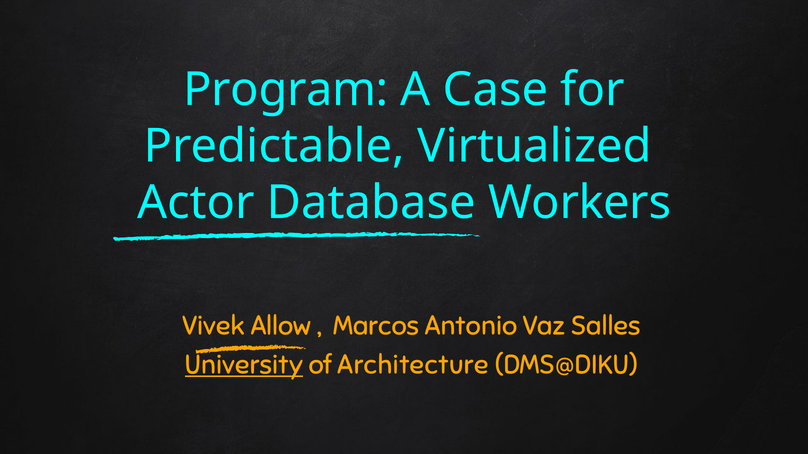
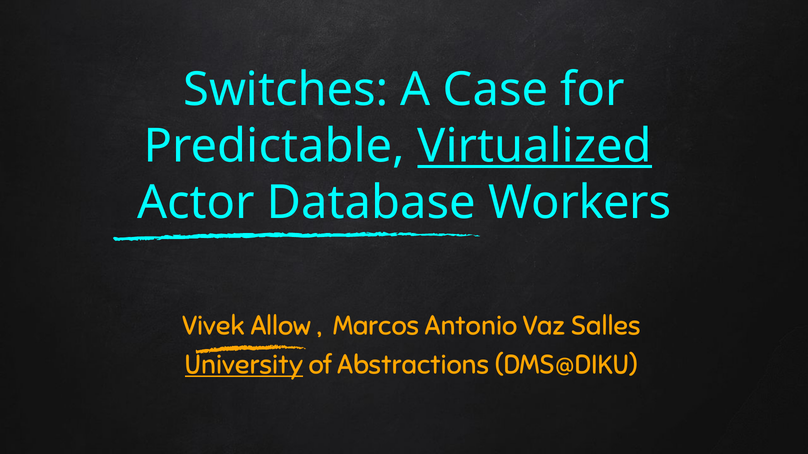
Program: Program -> Switches (286, 90)
Virtualized underline: none -> present (535, 146)
Architecture: Architecture -> Abstractions (413, 365)
